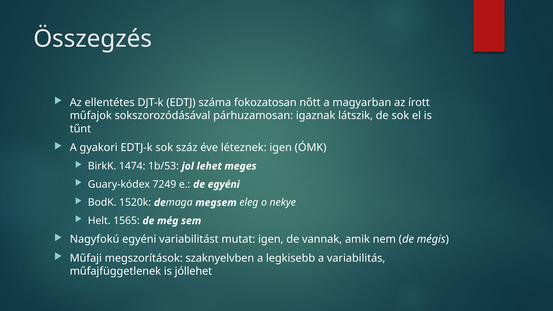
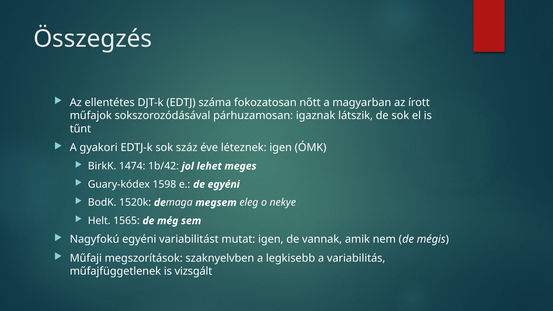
1b/53: 1b/53 -> 1b/42 (164, 166)
7249: 7249 -> 1598 (164, 184)
jóllehet: jóllehet -> vizsgált (193, 271)
